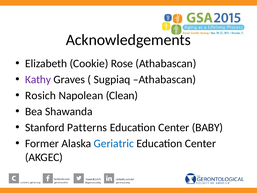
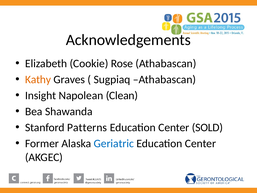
Kathy colour: purple -> orange (38, 79)
Rosich: Rosich -> Insight (41, 95)
BABY: BABY -> SOLD (207, 127)
